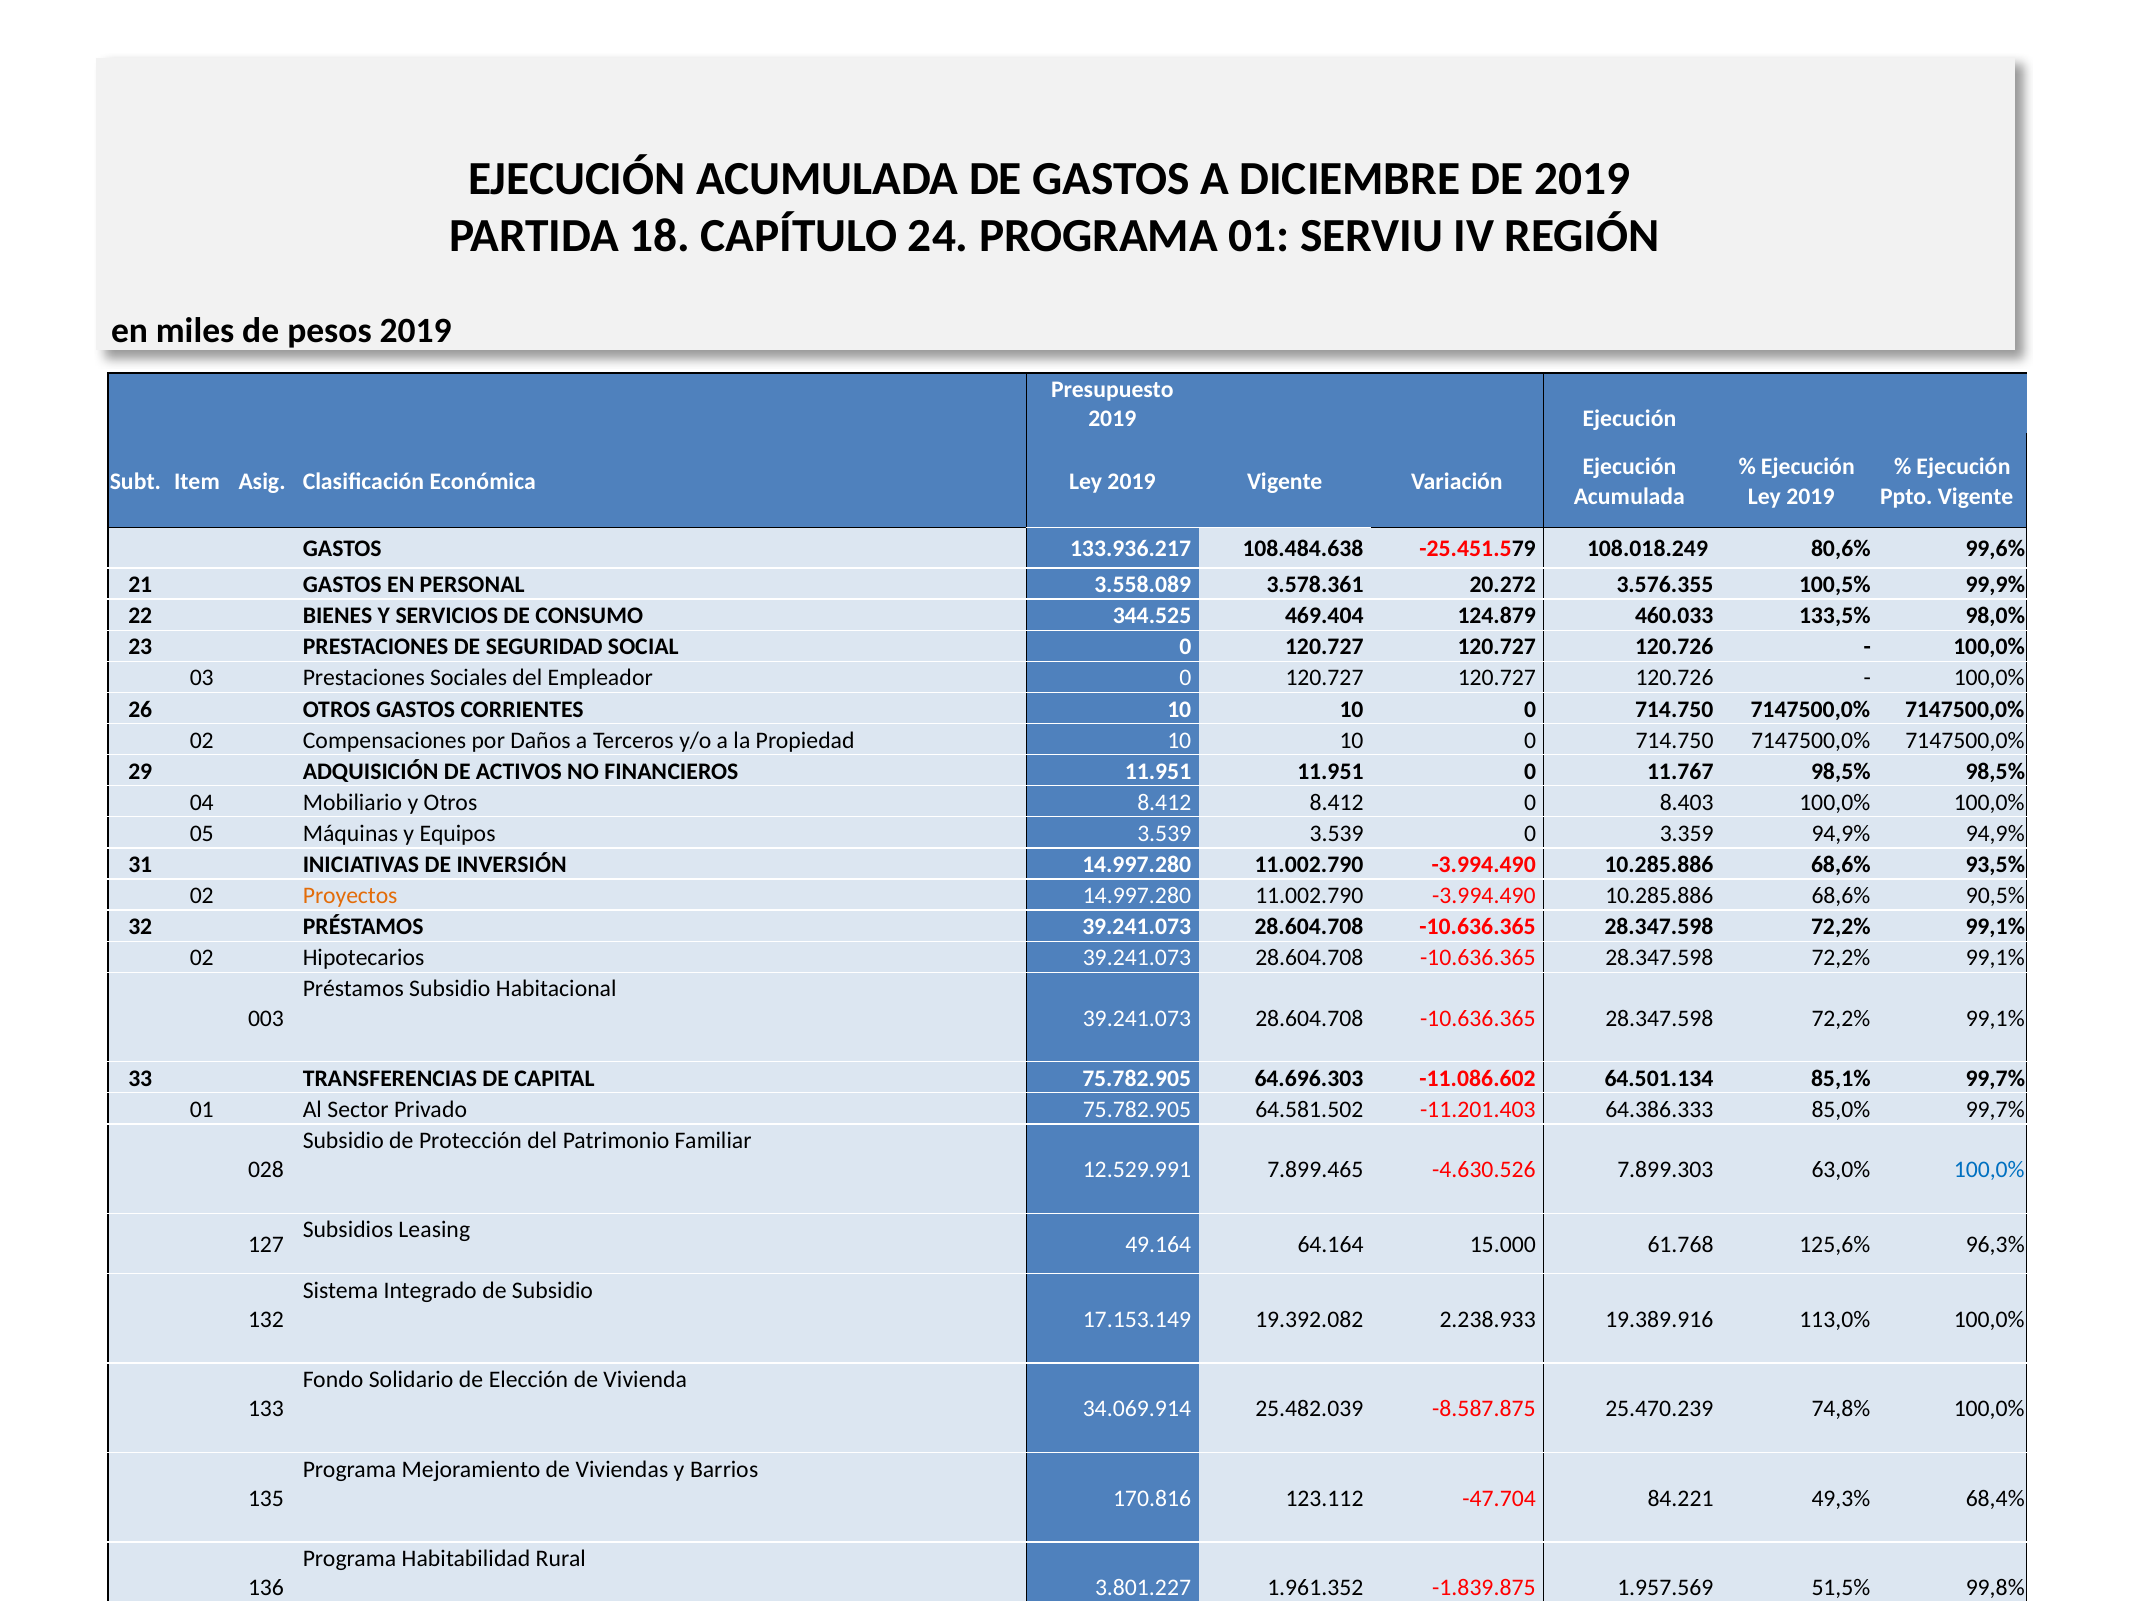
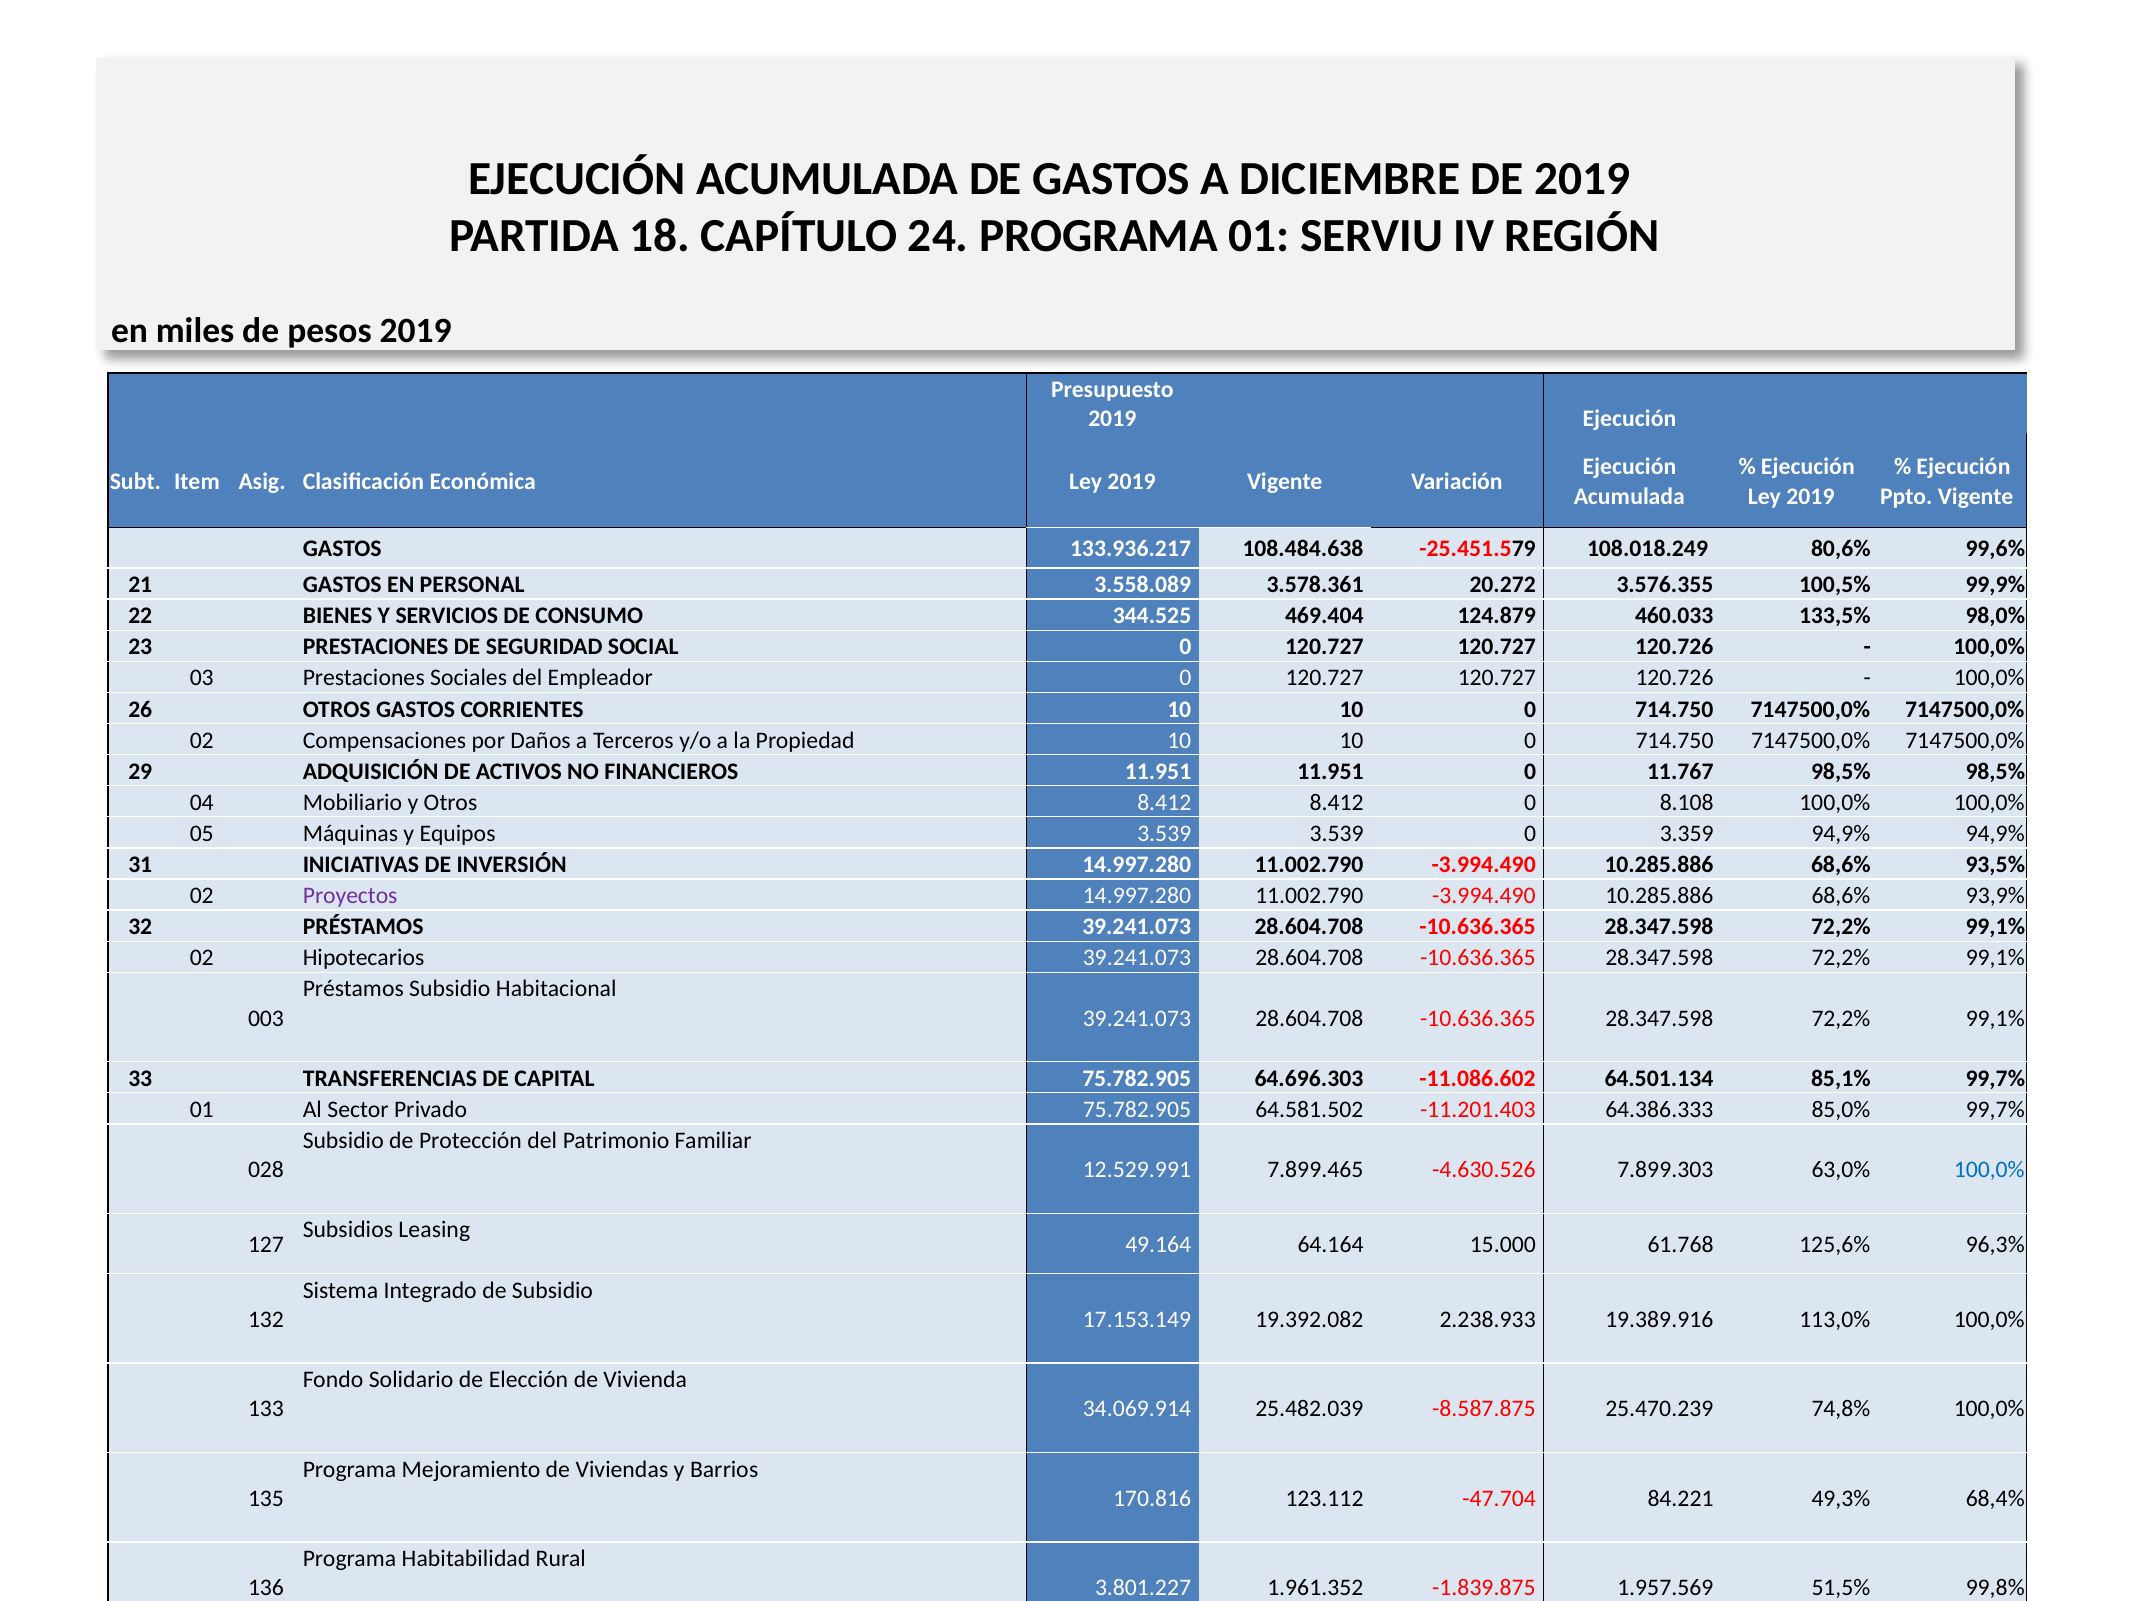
8.403: 8.403 -> 8.108 (1687, 803)
Proyectos colour: orange -> purple (350, 896)
90,5%: 90,5% -> 93,9% (1995, 896)
